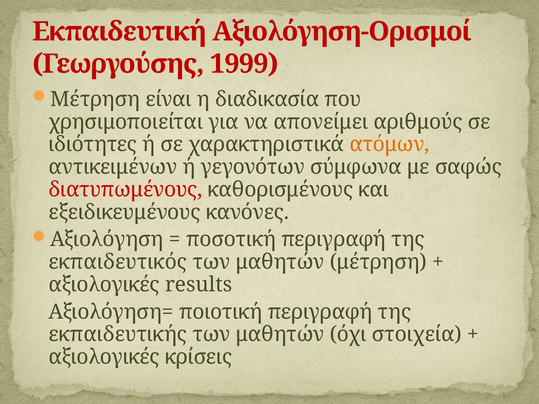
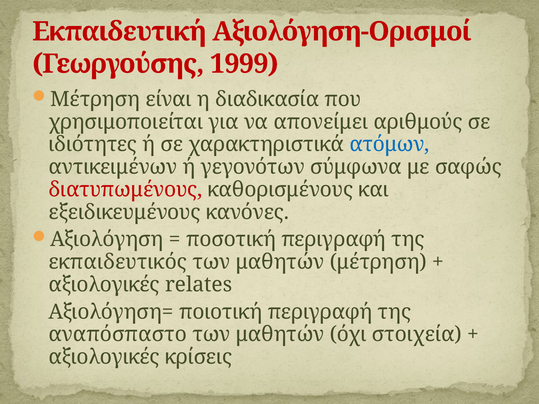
ατόμων colour: orange -> blue (389, 144)
results: results -> relates (199, 285)
εκπαιδευτικής: εκπαιδευτικής -> αναπόσπαστο (118, 335)
